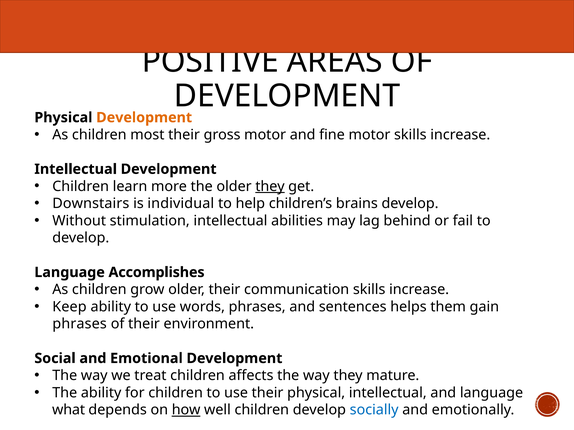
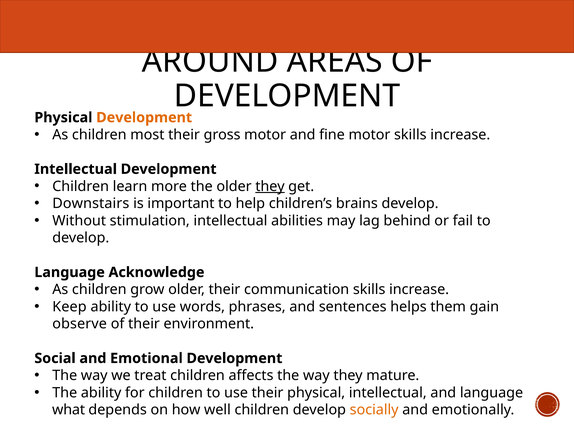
POSITIVE: POSITIVE -> AROUND (210, 61)
individual: individual -> important (181, 204)
Accomplishes: Accomplishes -> Acknowledge (156, 273)
phrases: phrases -> observe (80, 324)
how underline: present -> none (186, 410)
socially colour: blue -> orange (374, 410)
